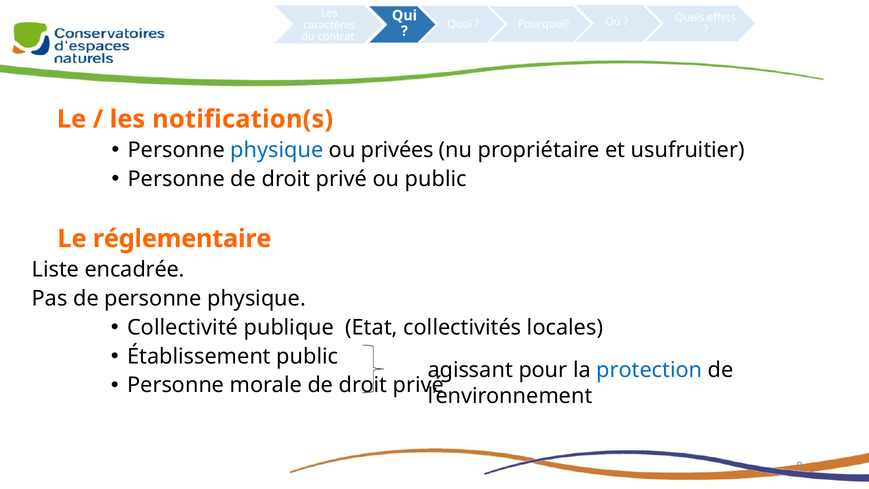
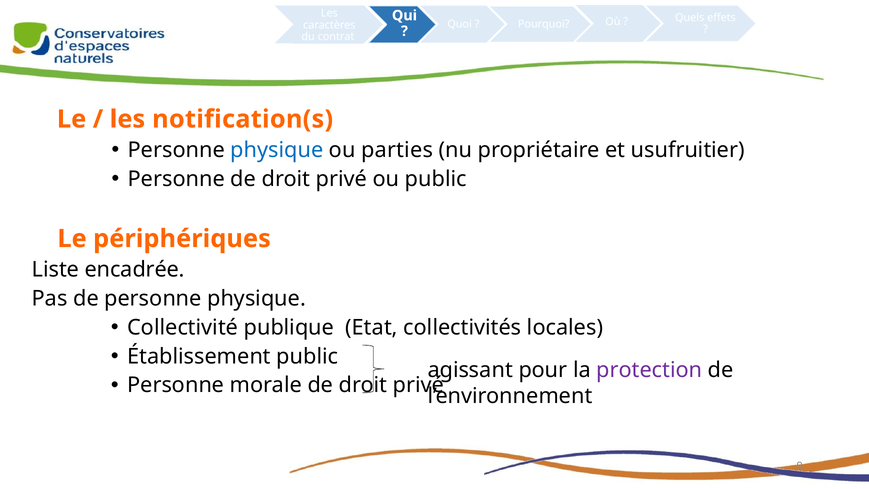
privées: privées -> parties (397, 150)
réglementaire: réglementaire -> périphériques (182, 239)
protection colour: blue -> purple (649, 370)
